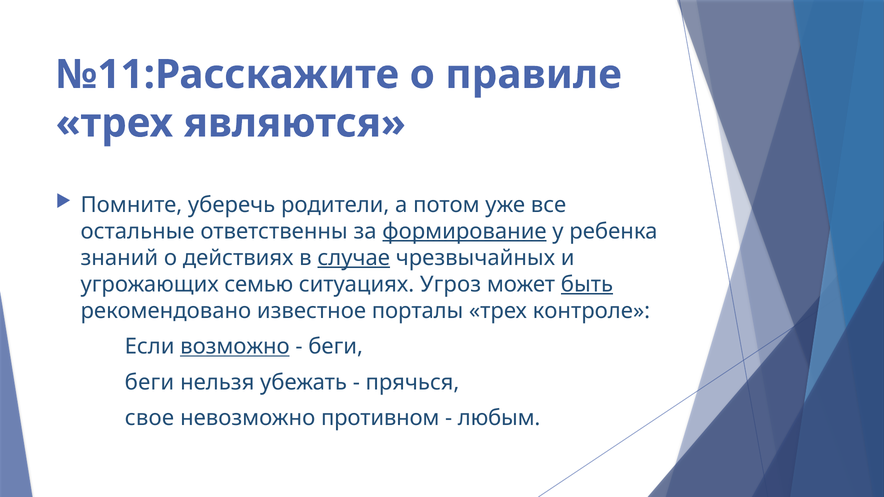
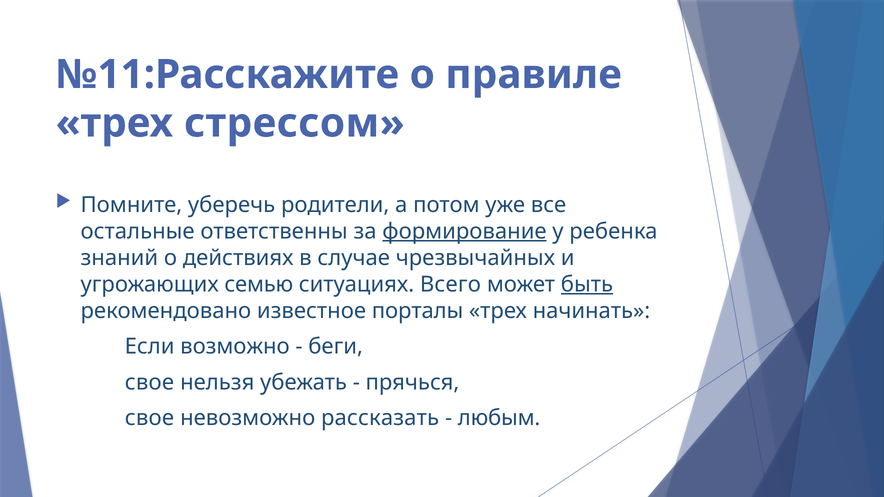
являются: являются -> стрессом (294, 123)
случае underline: present -> none (354, 258)
Угроз: Угроз -> Всего (450, 284)
контроле: контроле -> начинать (591, 311)
возможно underline: present -> none (235, 347)
беги: беги -> свое (149, 382)
противном: противном -> рассказать (380, 418)
